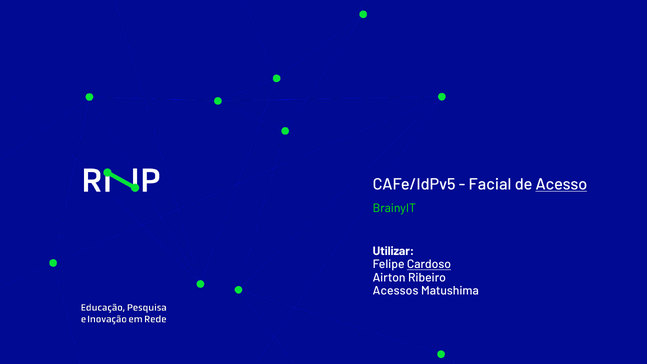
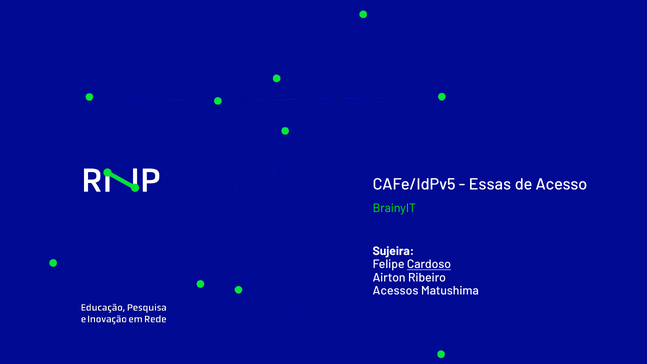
Facial: Facial -> Essas (490, 184)
Acesso underline: present -> none (561, 184)
Utilizar: Utilizar -> Sujeira (393, 251)
